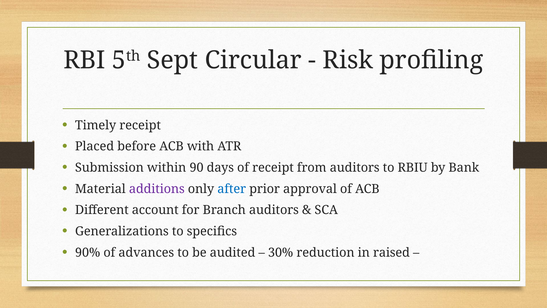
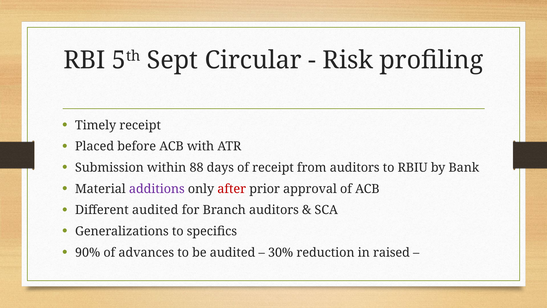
90: 90 -> 88 (197, 168)
after colour: blue -> red (232, 189)
Different account: account -> audited (155, 210)
